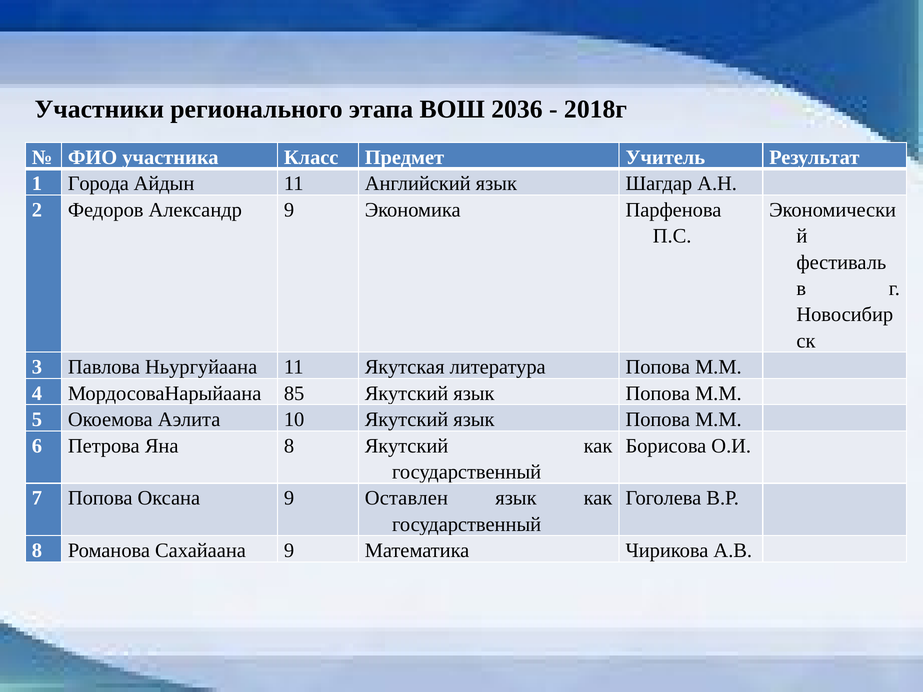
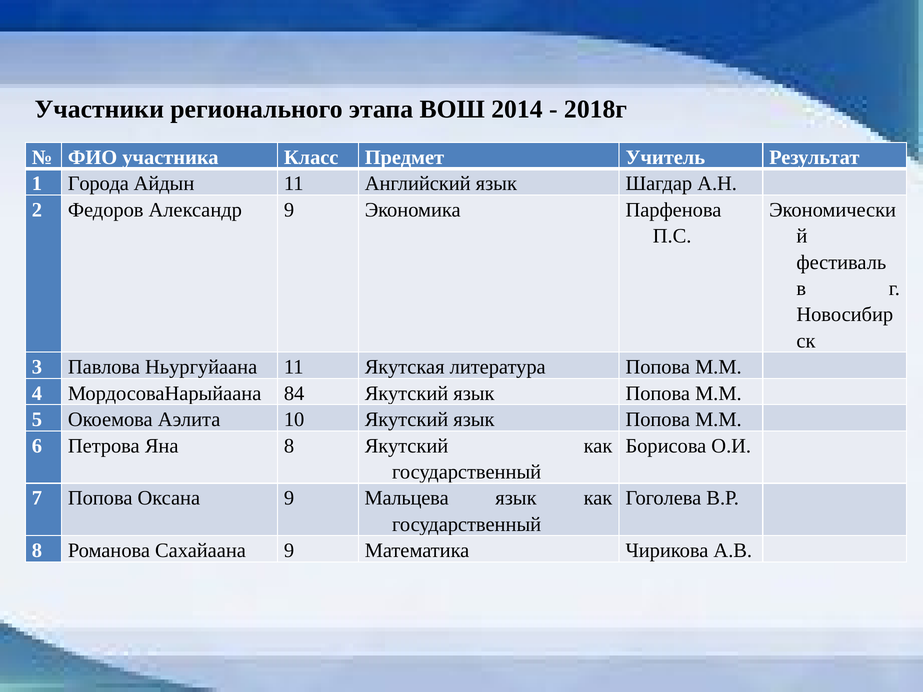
2036: 2036 -> 2014 (517, 109)
85: 85 -> 84 (294, 394)
Оставлен: Оставлен -> Мальцева (407, 498)
